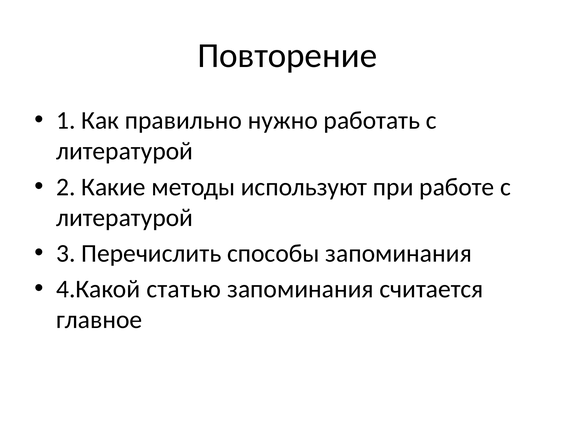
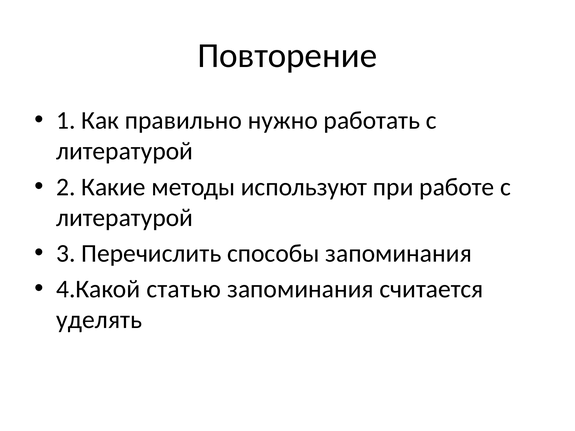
главное: главное -> уделять (99, 320)
